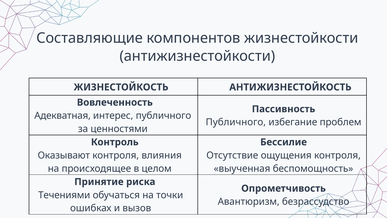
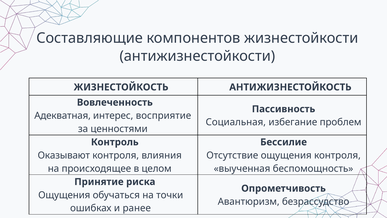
интерес публичного: публичного -> восприятие (163, 115)
Публичного: Публичного -> Социальная (236, 122)
Течениями: Течениями -> Ощущения (64, 195)
вызов: вызов -> ранее (137, 208)
